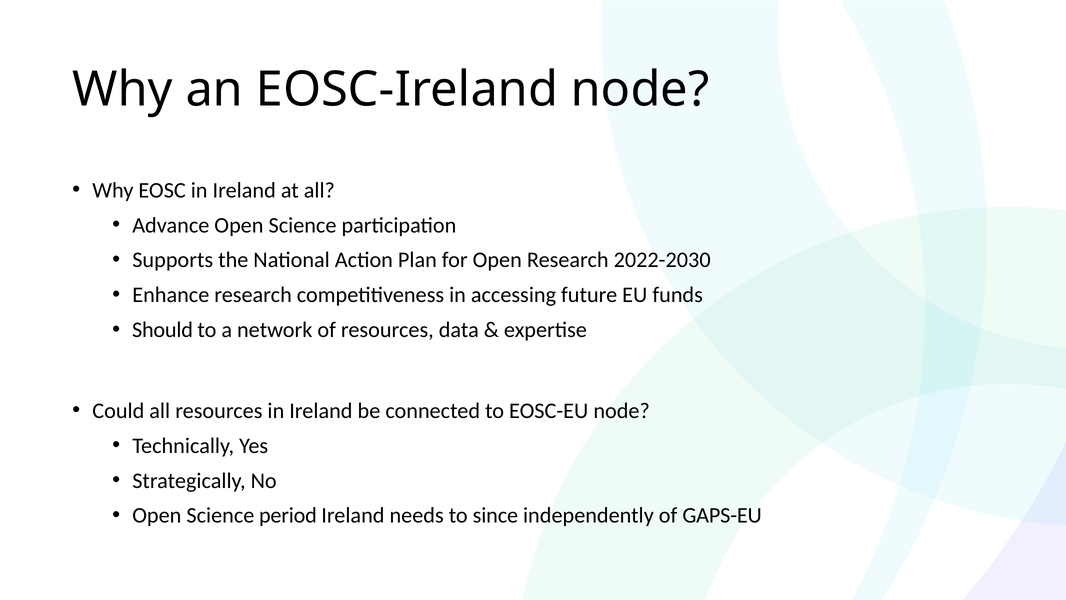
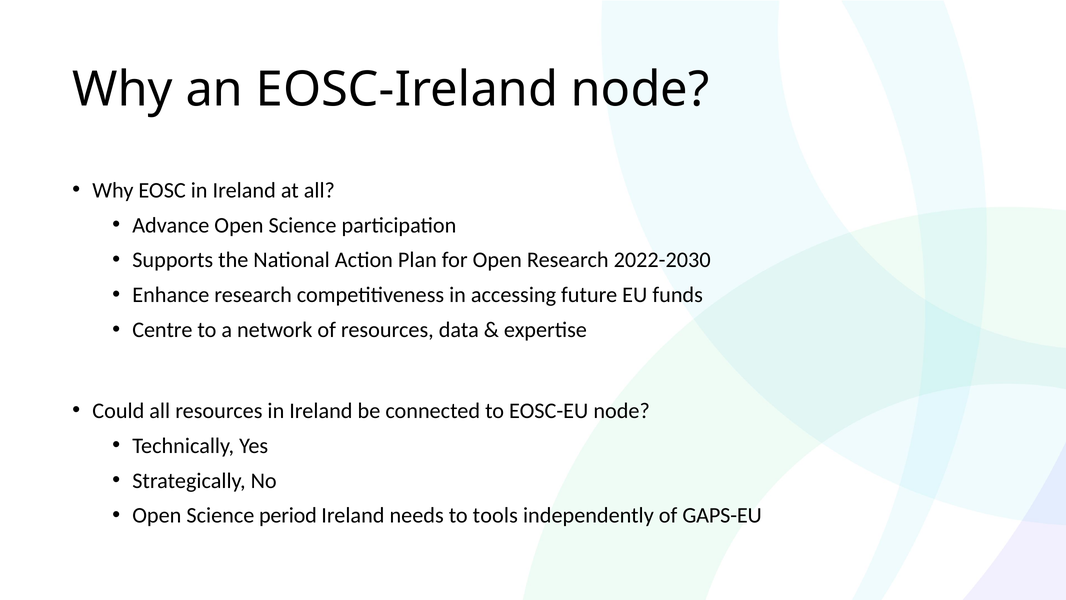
Should: Should -> Centre (162, 330)
since: since -> tools (495, 515)
